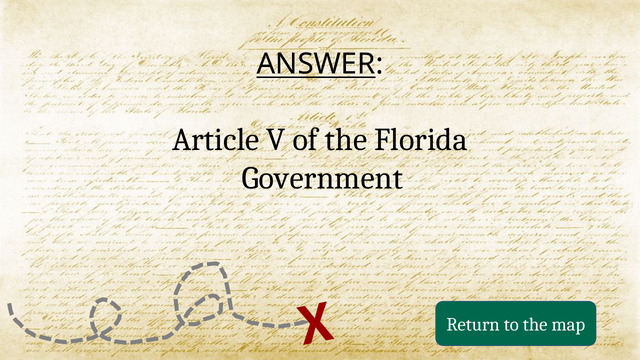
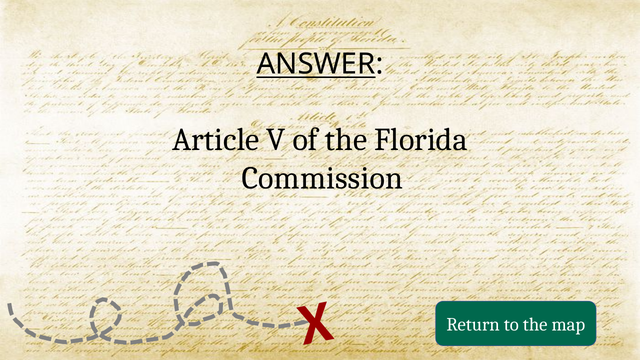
Government: Government -> Commission (322, 178)
